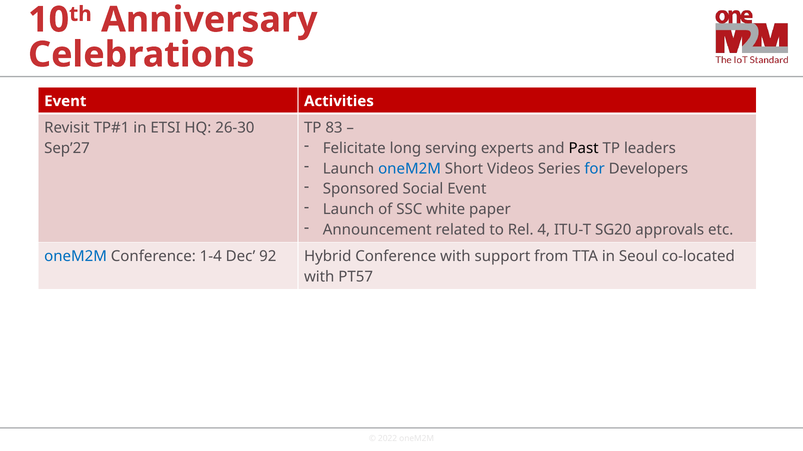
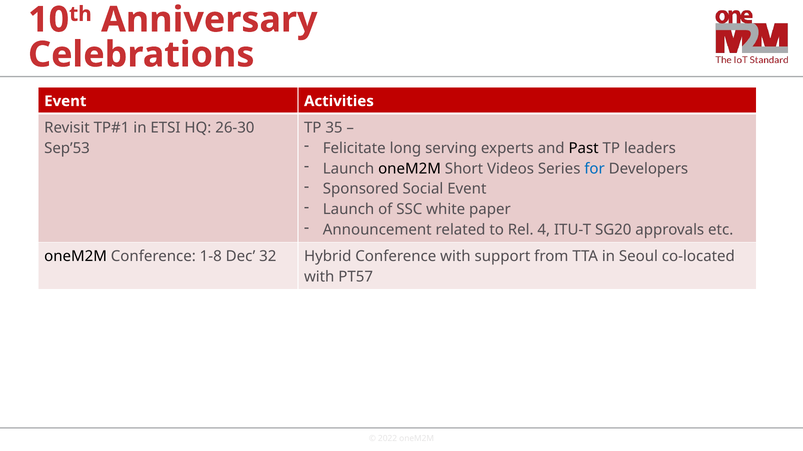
83: 83 -> 35 (334, 128)
Sep’27: Sep’27 -> Sep’53 (67, 148)
oneM2M colour: blue -> black (410, 169)
oneM2M colour: blue -> black (76, 257)
1-4: 1-4 -> 1-8 (211, 257)
92: 92 -> 32 (268, 257)
